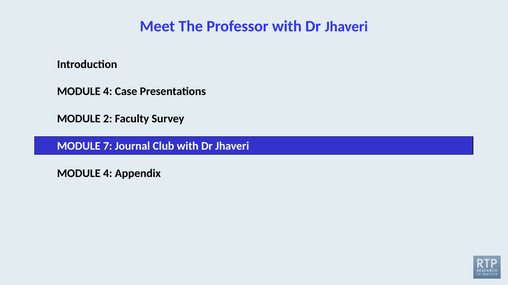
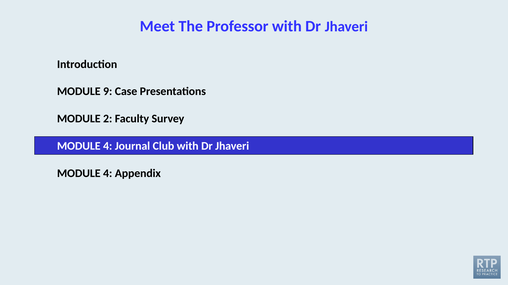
4: 4 -> 9 (108, 92)
7: 7 -> 4 (108, 146)
